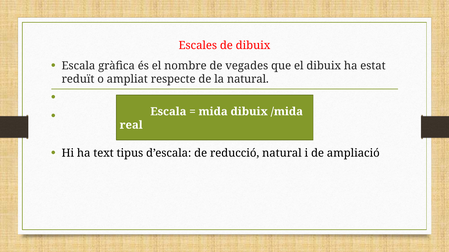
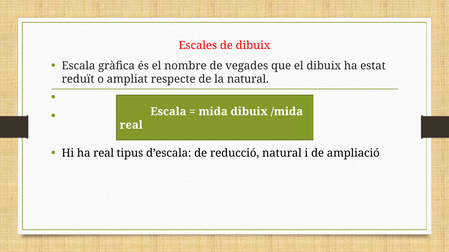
ha text: text -> real (104, 153)
